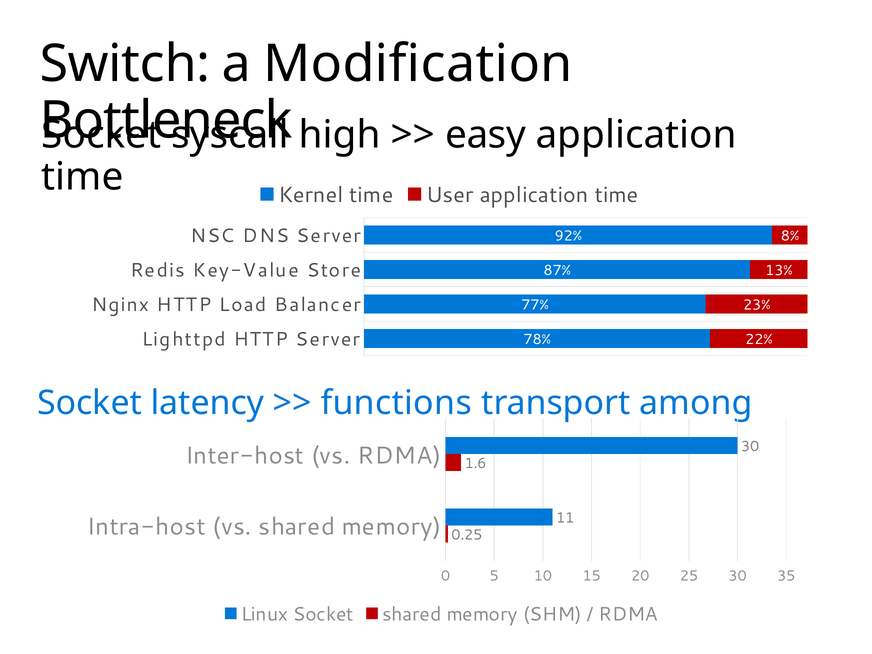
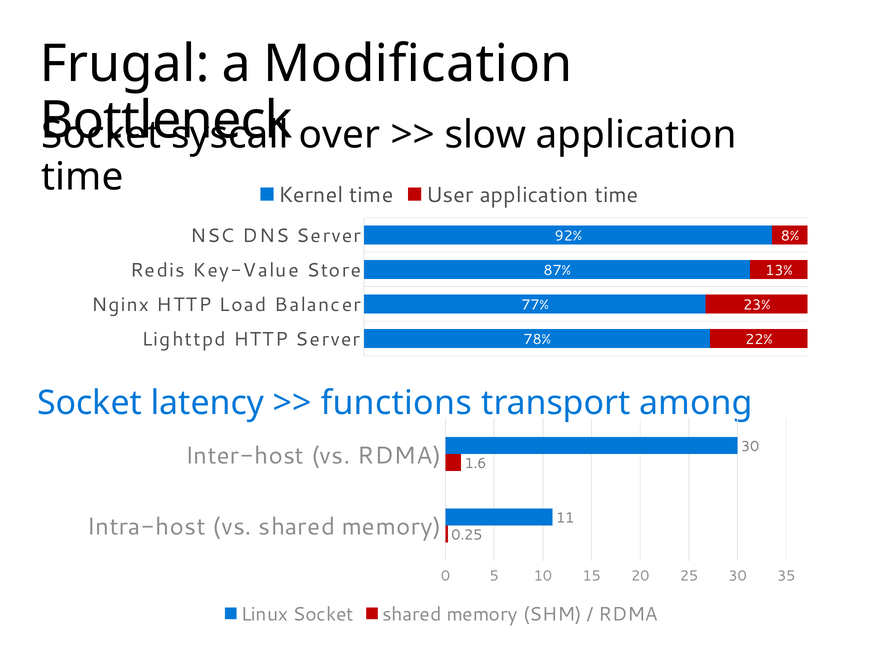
Switch: Switch -> Frugal (125, 64)
high: high -> over (339, 135)
easy: easy -> slow (486, 135)
